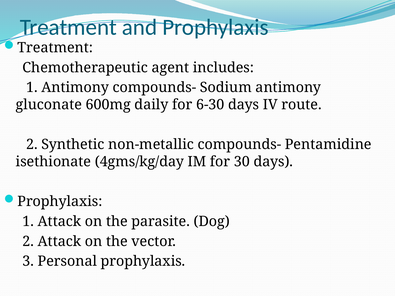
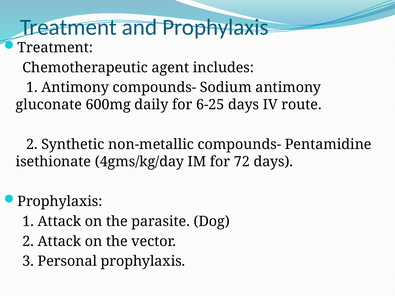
6-30: 6-30 -> 6-25 (210, 105)
30: 30 -> 72 (242, 162)
